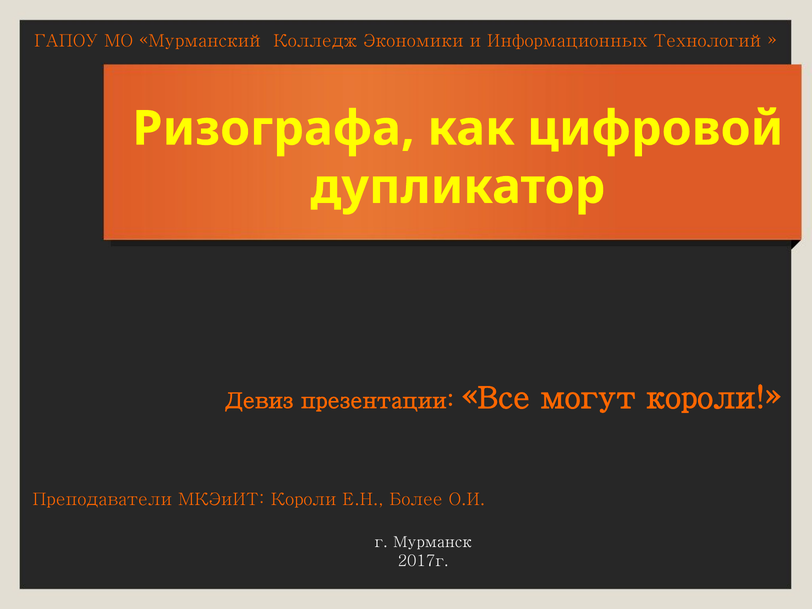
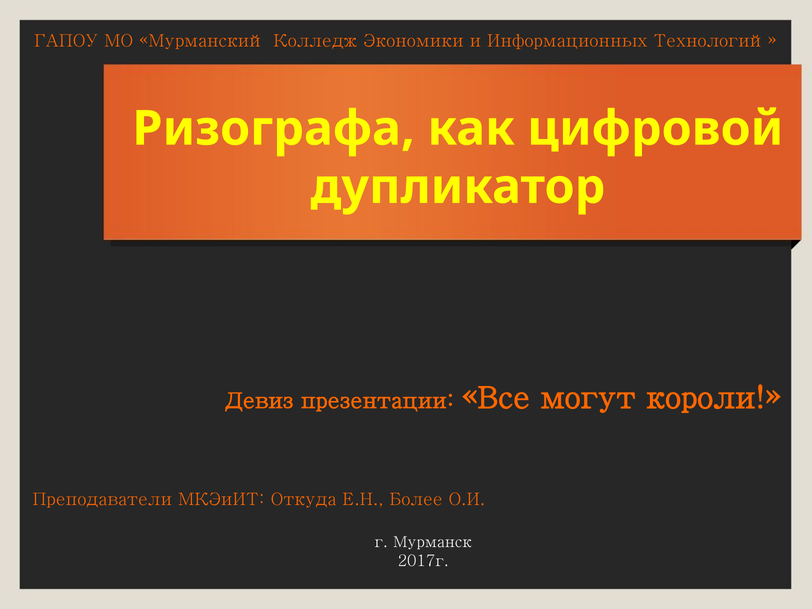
МКЭиИТ Короли: Короли -> Откуда (304, 499)
